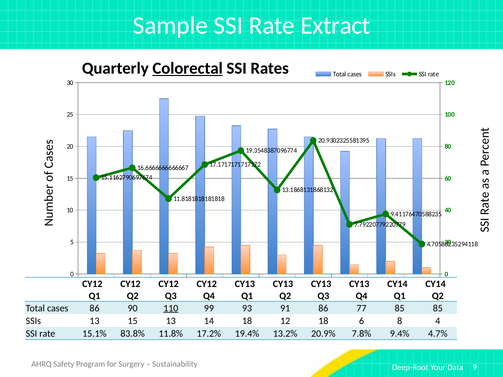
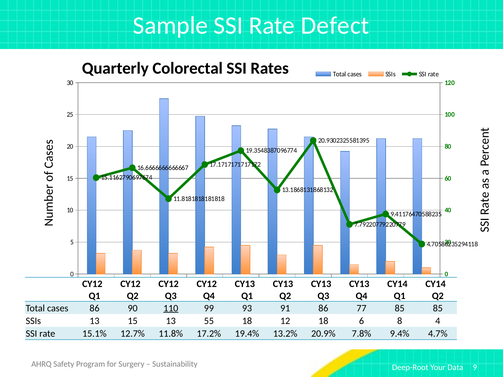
Extract: Extract -> Defect (335, 26)
Colorectal underline: present -> none (188, 68)
14: 14 -> 55 (209, 321)
83.8%: 83.8% -> 12.7% (133, 334)
